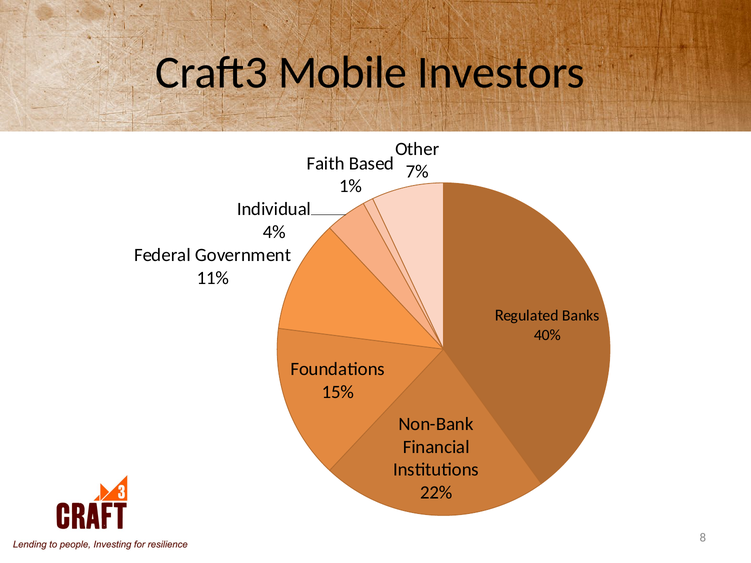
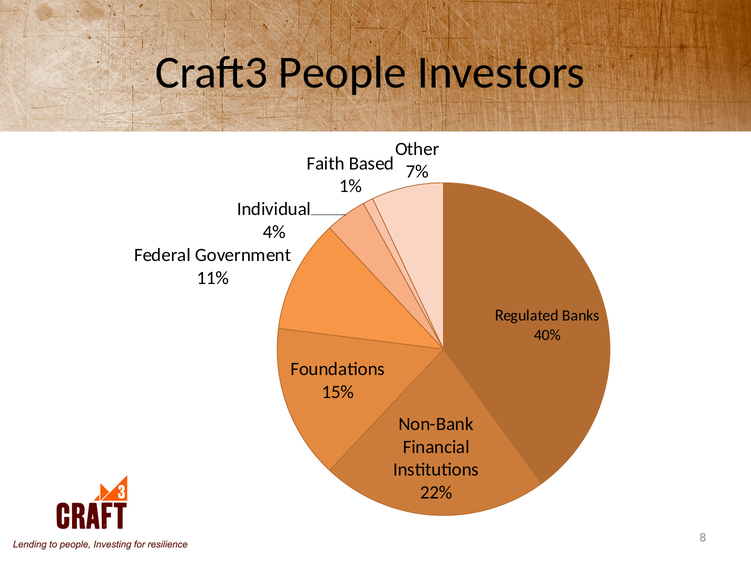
Mobile: Mobile -> People (342, 73)
